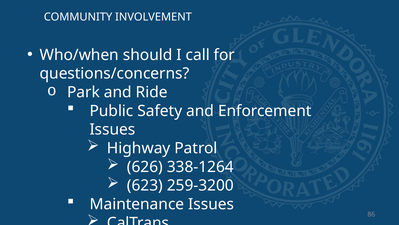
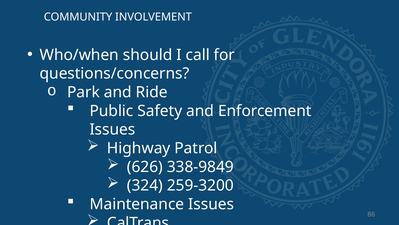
338-1264: 338-1264 -> 338-9849 (200, 167)
623: 623 -> 324 (145, 185)
